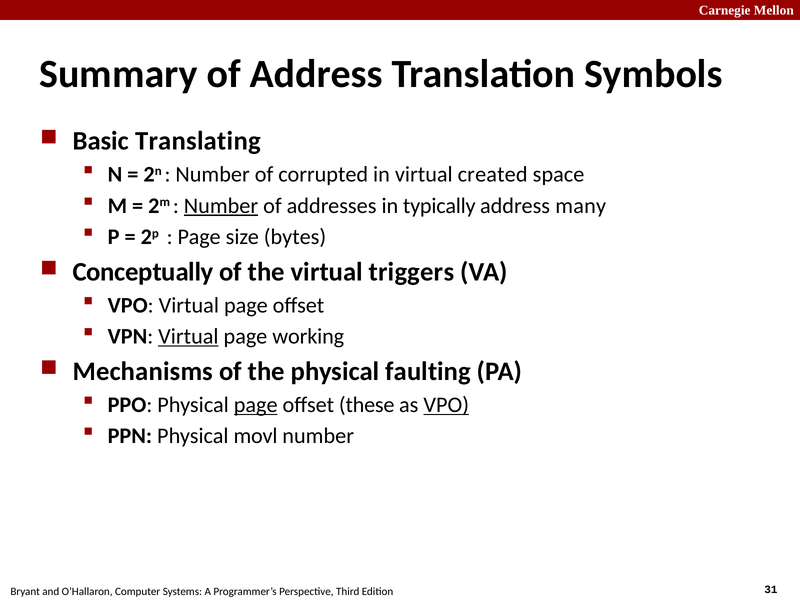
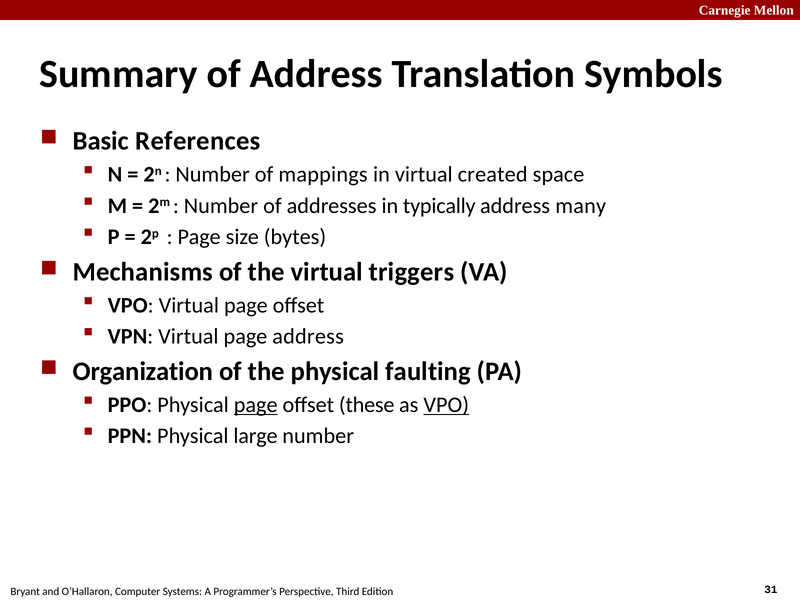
Translating: Translating -> References (198, 141)
corrupted: corrupted -> mappings (323, 175)
Number underline: present -> none (221, 206)
Conceptually: Conceptually -> Mechanisms (143, 272)
Virtual underline: present -> none (188, 336)
page working: working -> address (308, 336)
Mechanisms: Mechanisms -> Organization (143, 371)
movl: movl -> large (256, 436)
